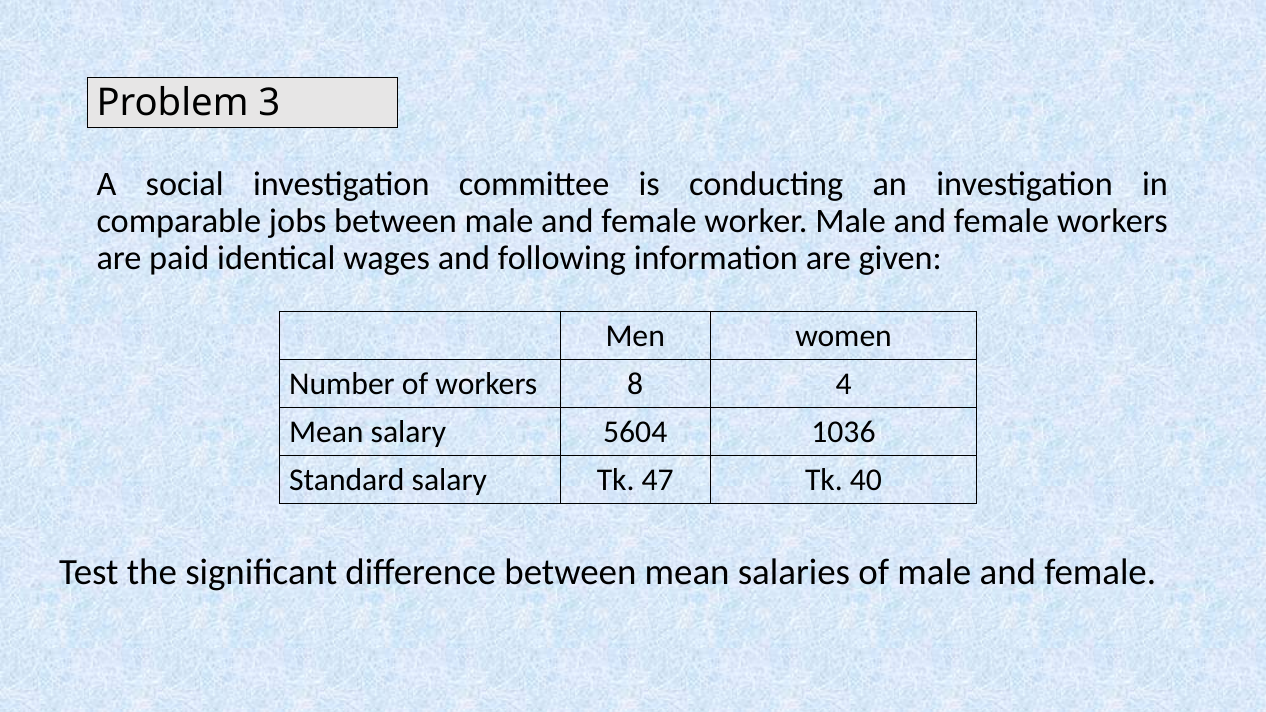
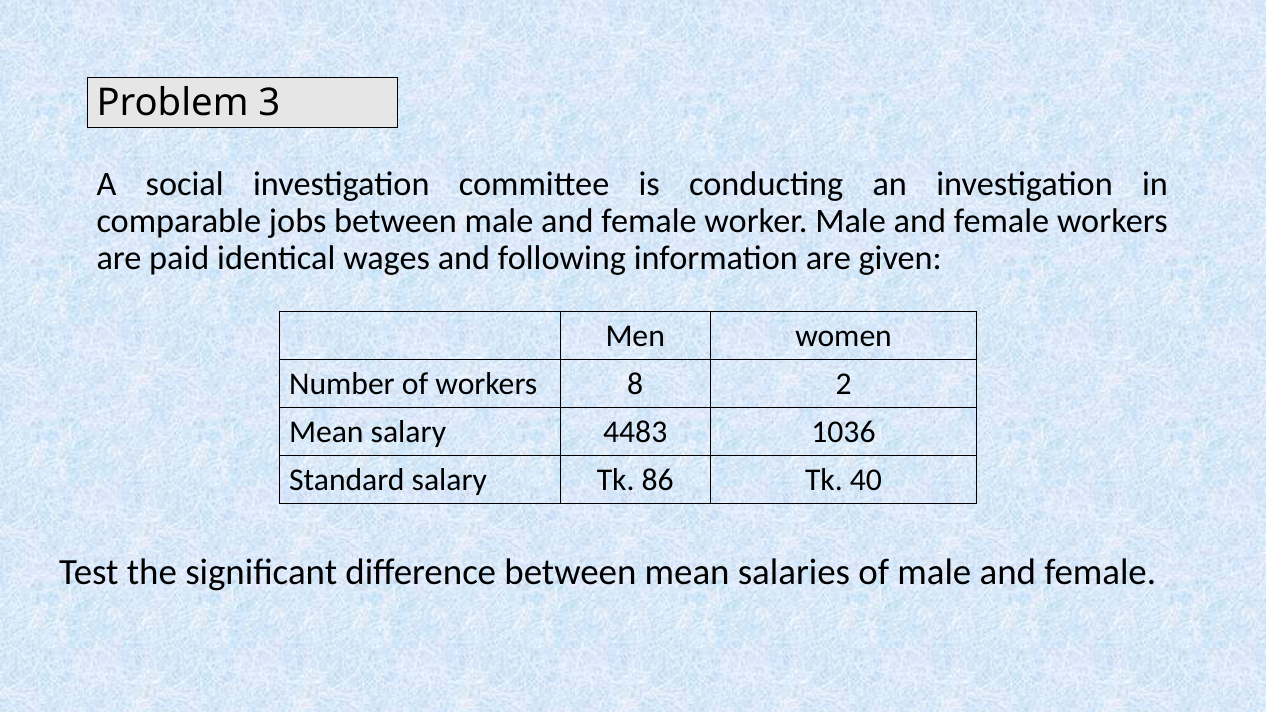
4: 4 -> 2 (844, 384)
5604: 5604 -> 4483 (635, 432)
47: 47 -> 86 (658, 480)
